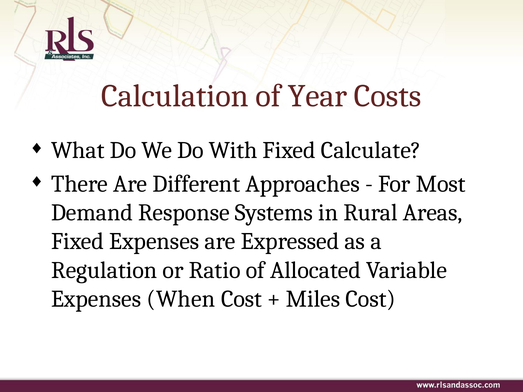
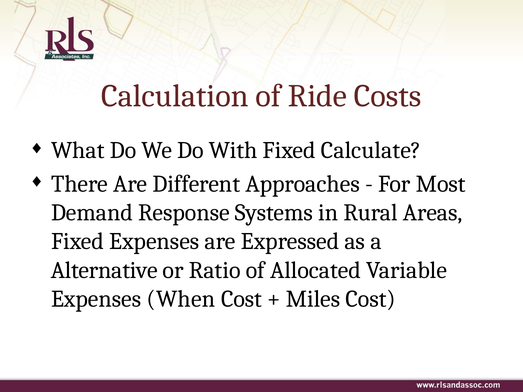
Year: Year -> Ride (317, 96)
Regulation: Regulation -> Alternative (104, 270)
